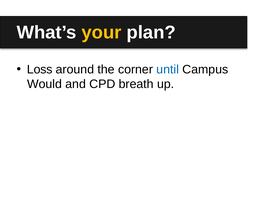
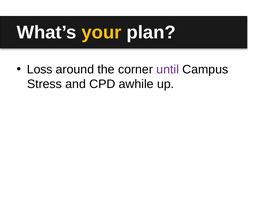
until colour: blue -> purple (168, 70)
Would: Would -> Stress (44, 84)
breath: breath -> awhile (136, 84)
